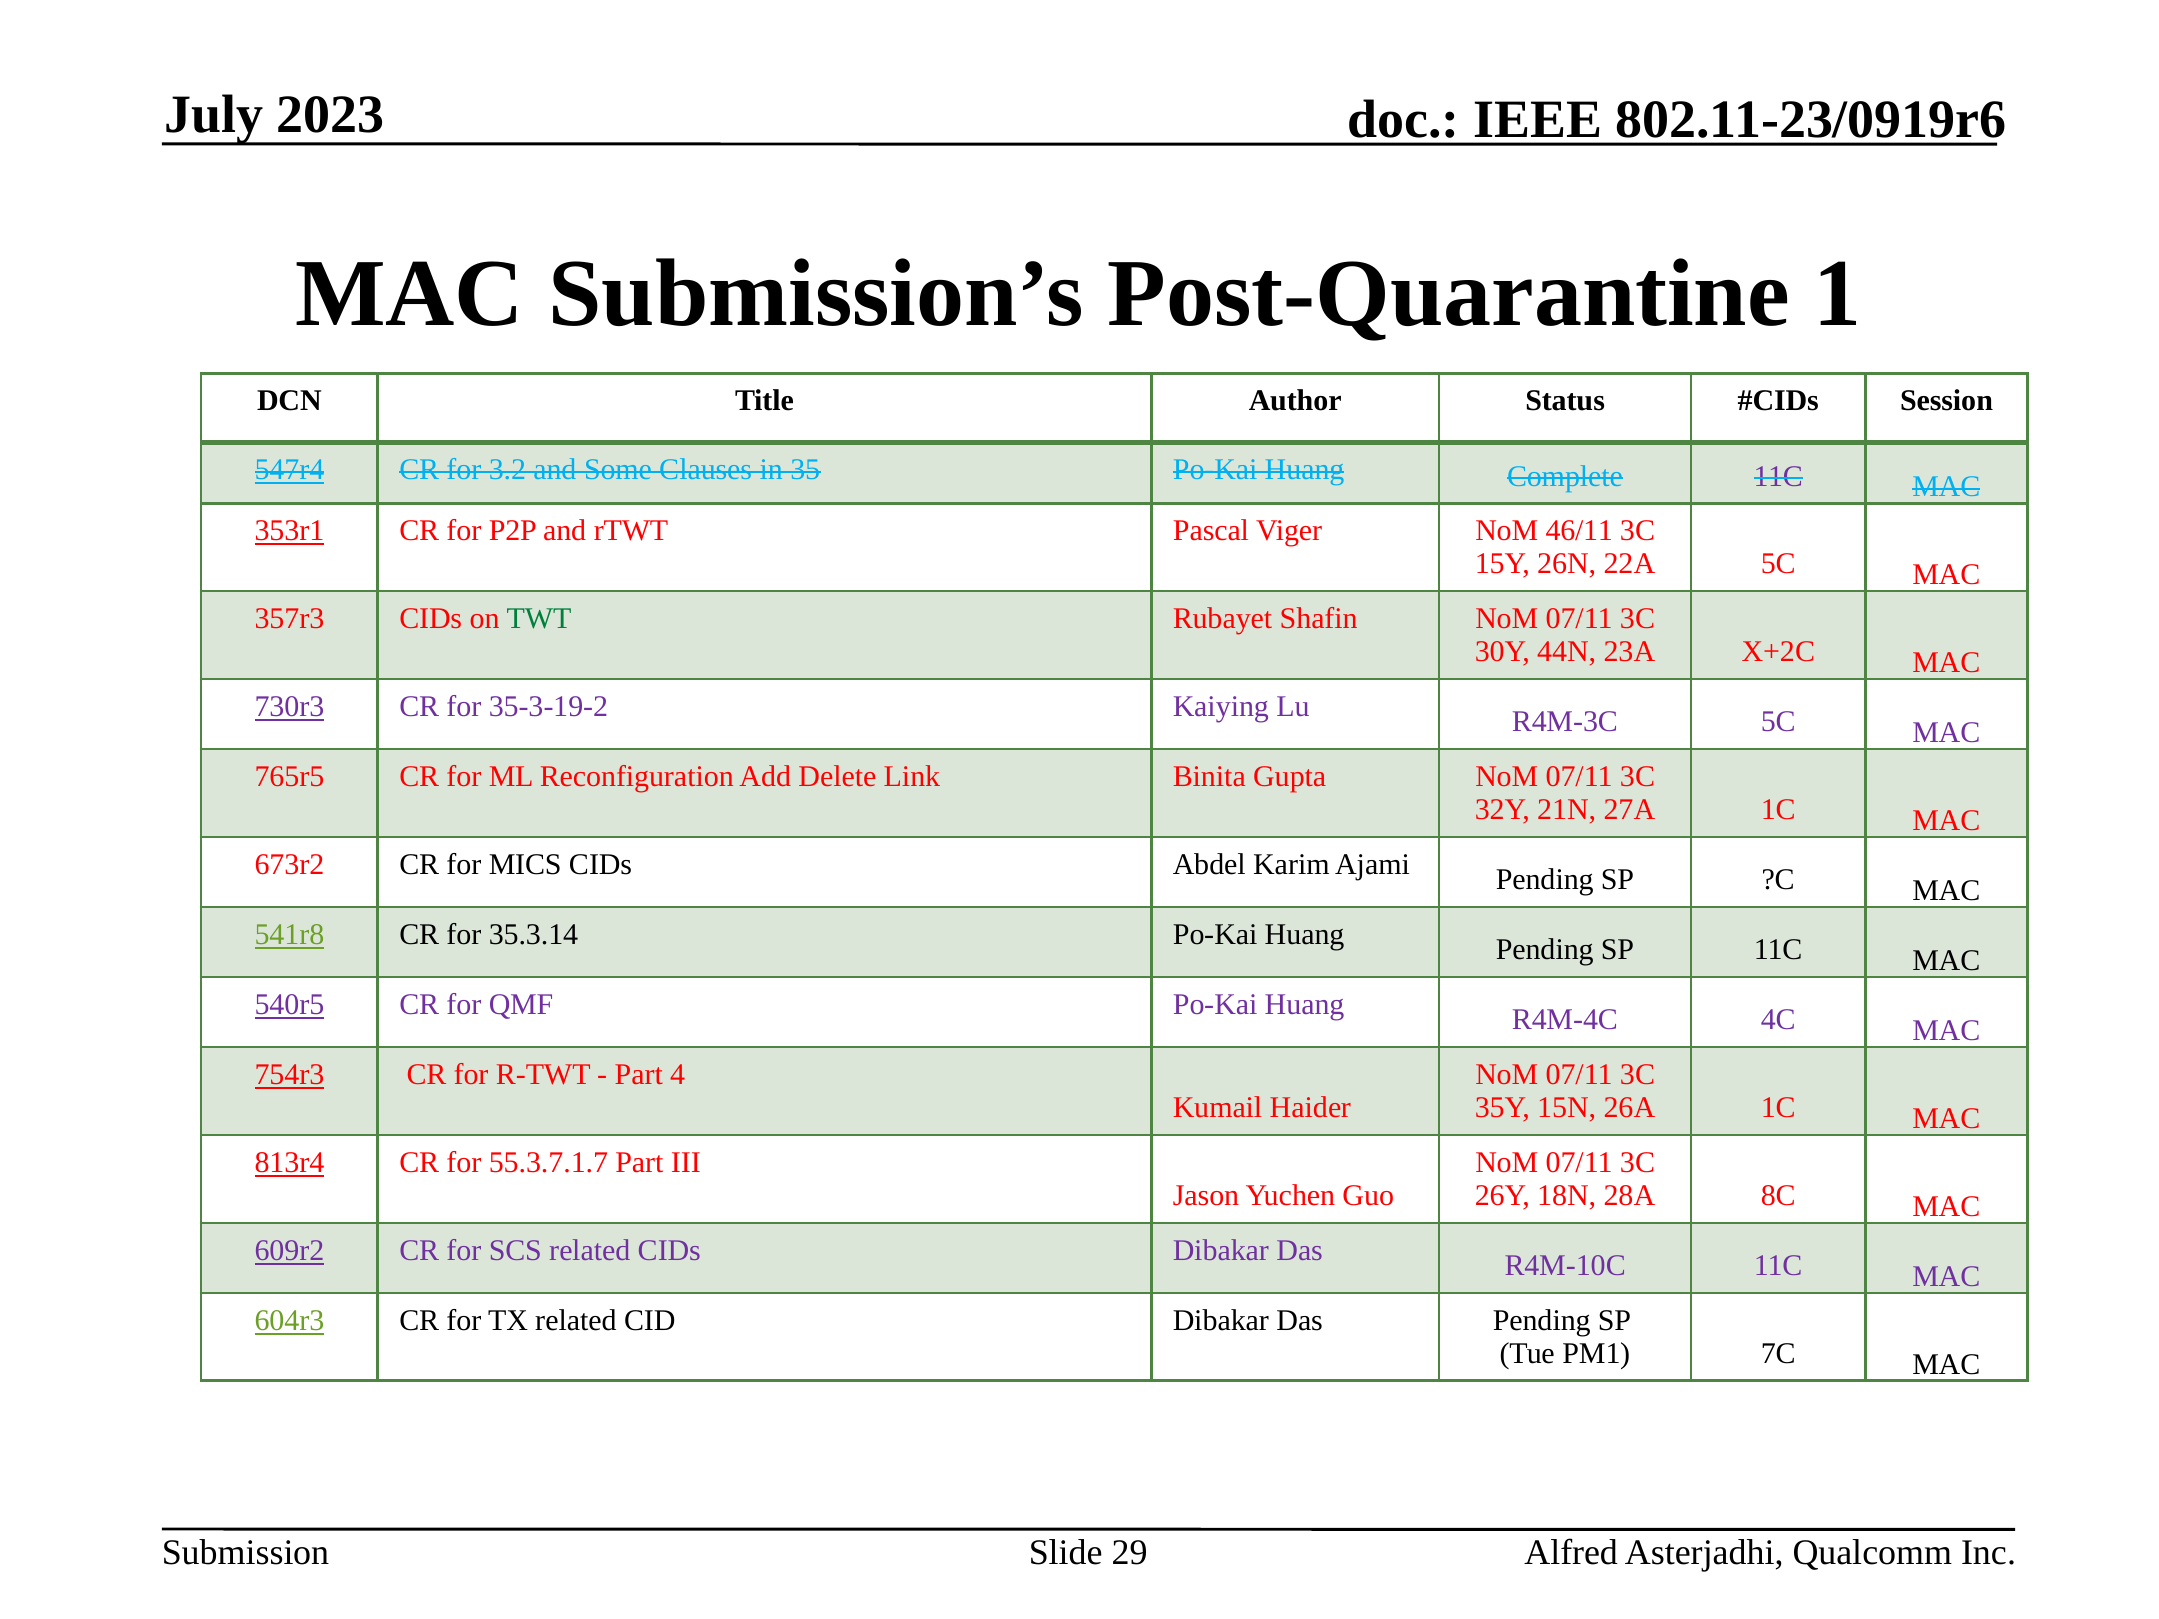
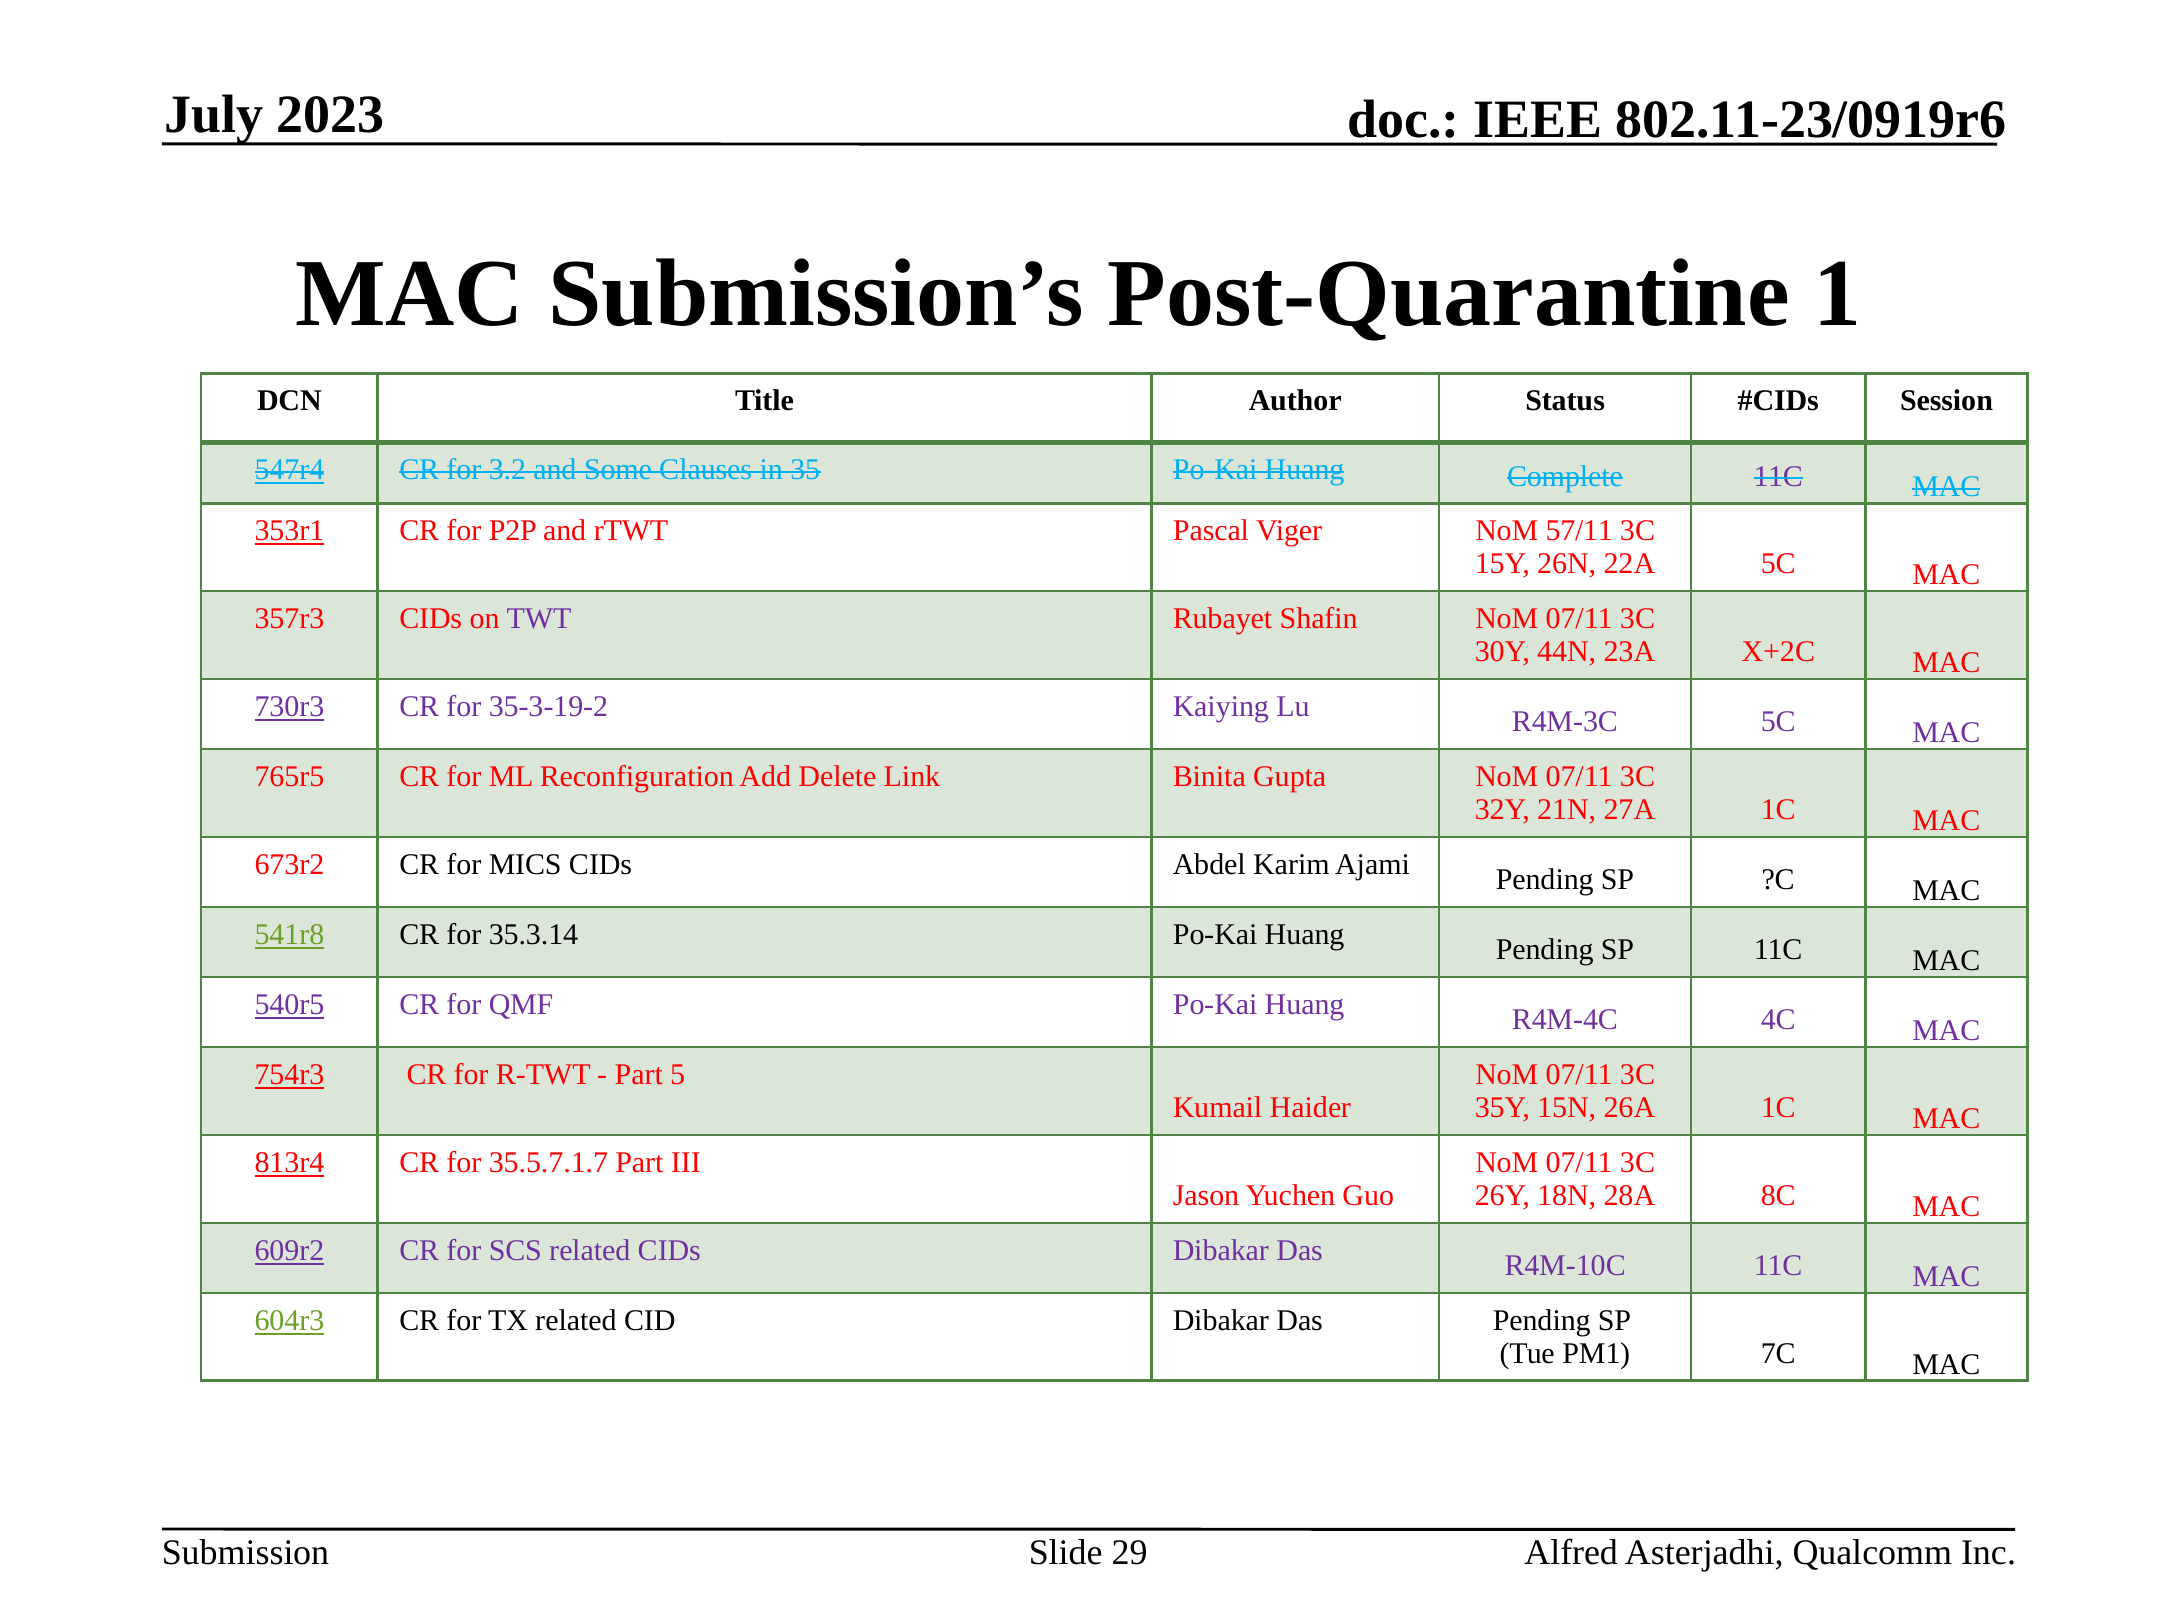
46/11: 46/11 -> 57/11 (1579, 531)
TWT colour: green -> purple (539, 619)
4: 4 -> 5 (678, 1075)
55.3.7.1.7: 55.3.7.1.7 -> 35.5.7.1.7 (548, 1163)
